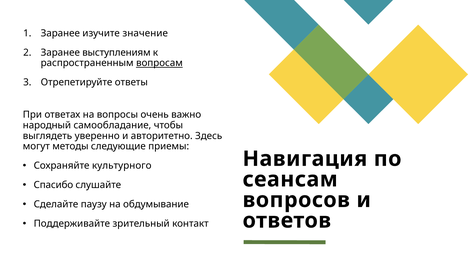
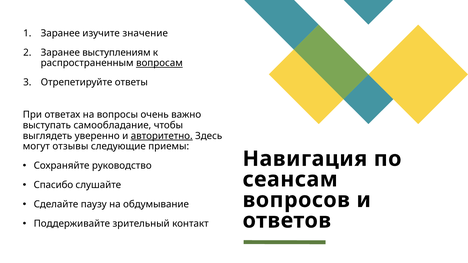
народный: народный -> выступать (47, 125)
авторитетно underline: none -> present (162, 136)
методы: методы -> отзывы (70, 146)
культурного: культурного -> руководство (122, 166)
